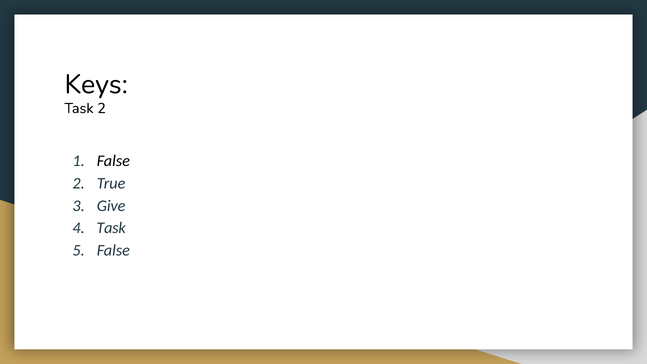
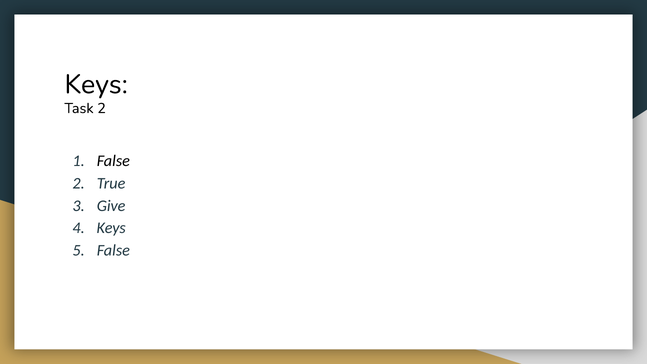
Task: Task -> Keys (111, 228)
